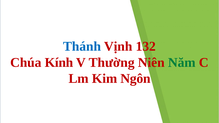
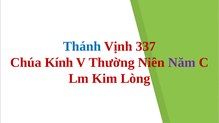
132: 132 -> 337 (146, 46)
Năm colour: green -> purple (182, 63)
Ngôn: Ngôn -> Lòng (135, 79)
